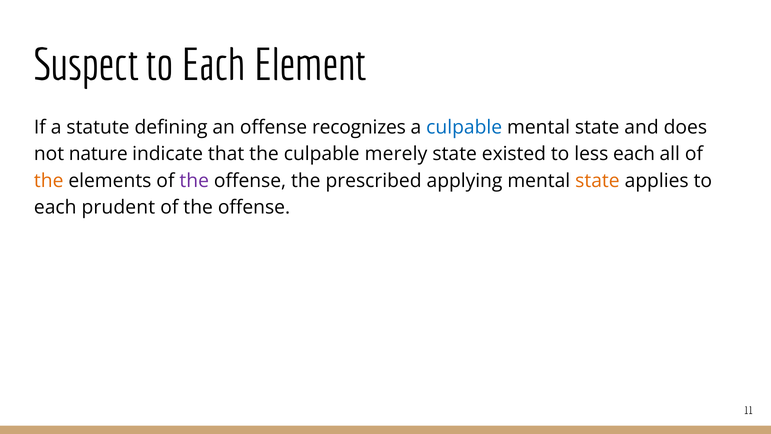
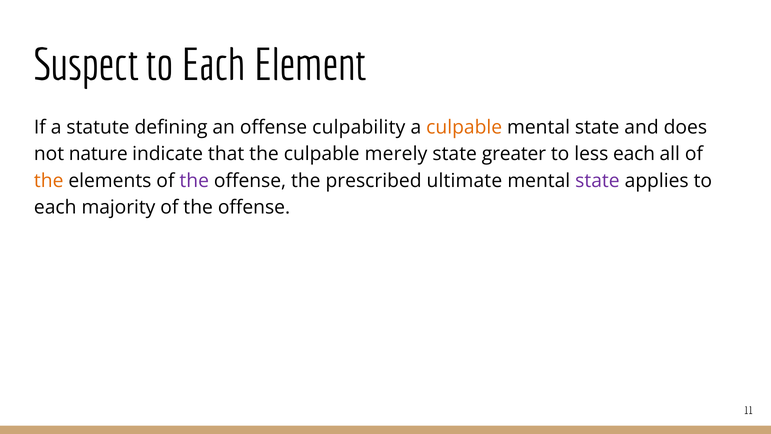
recognizes: recognizes -> culpability (359, 127)
culpable colour: blue -> orange (464, 127)
existed: existed -> greater (514, 154)
applying: applying -> ultimate (464, 181)
state colour: orange -> purple (597, 181)
prudent: prudent -> majority (118, 207)
